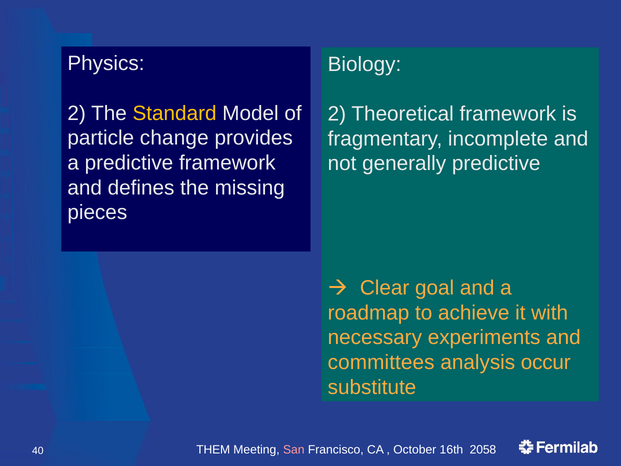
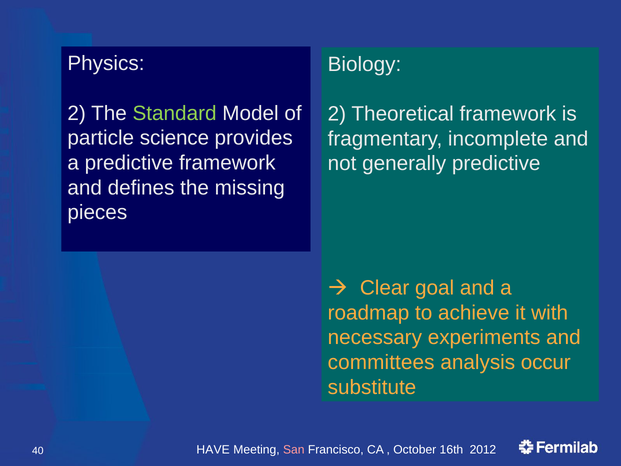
Standard colour: yellow -> light green (175, 113)
change: change -> science (174, 138)
THEM: THEM -> HAVE (213, 450)
2058: 2058 -> 2012 (483, 450)
